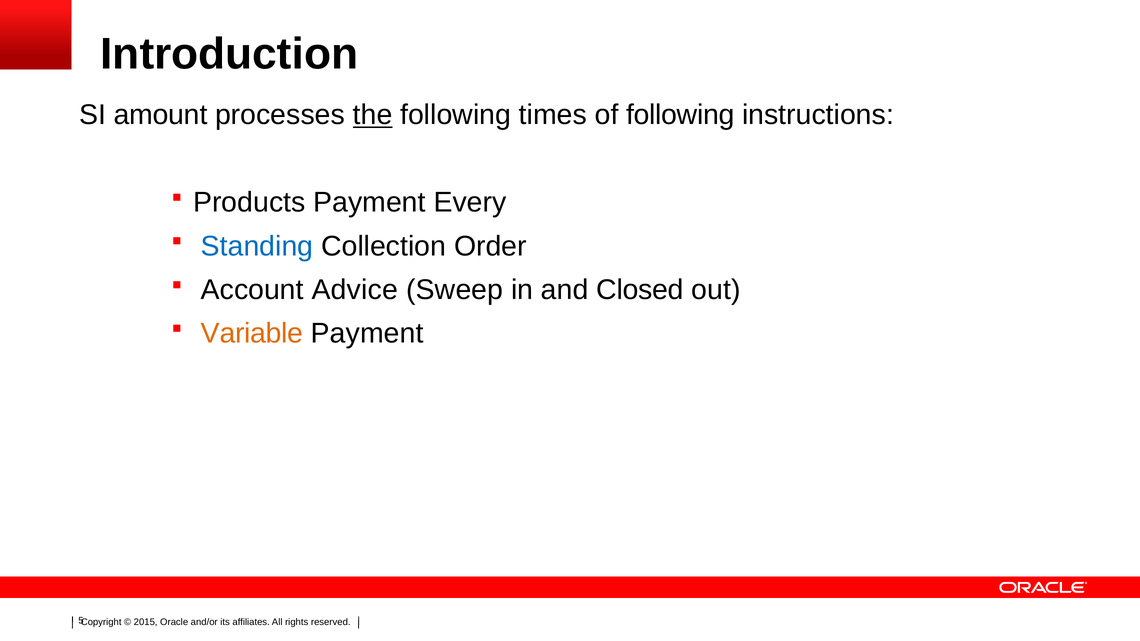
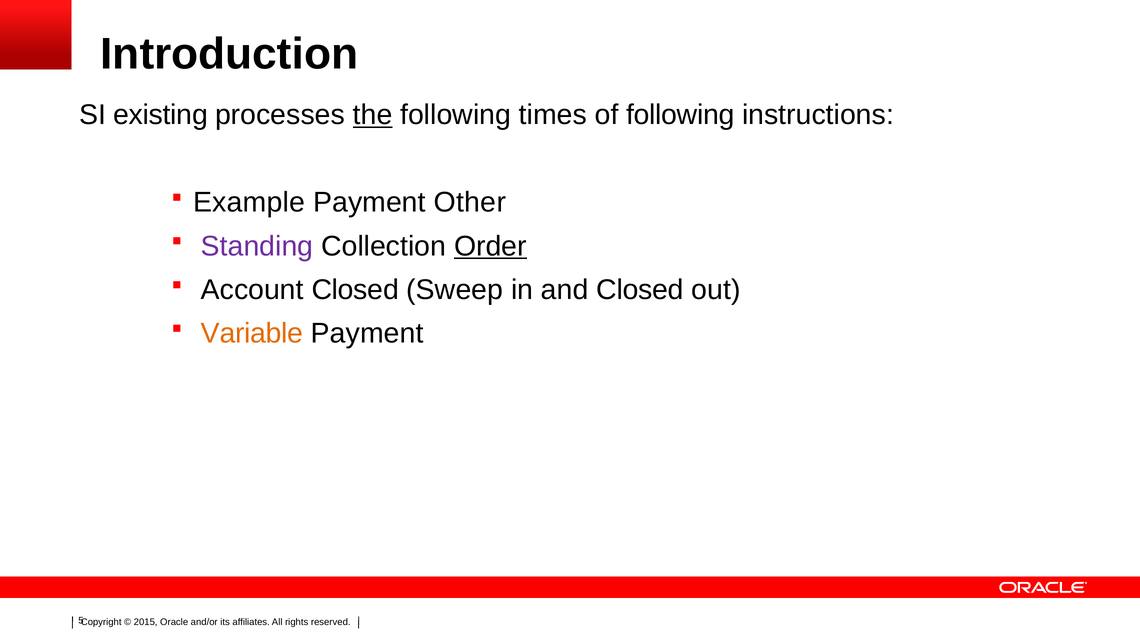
amount: amount -> existing (161, 115)
Products: Products -> Example (249, 203)
Every: Every -> Other (470, 203)
Standing colour: blue -> purple (257, 246)
Order underline: none -> present (490, 246)
Account Advice: Advice -> Closed (355, 290)
